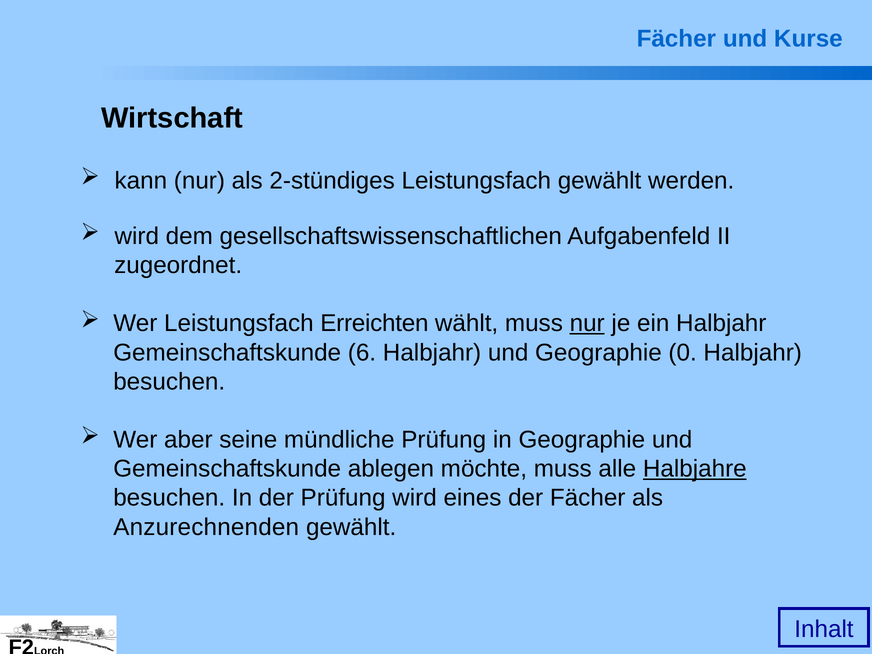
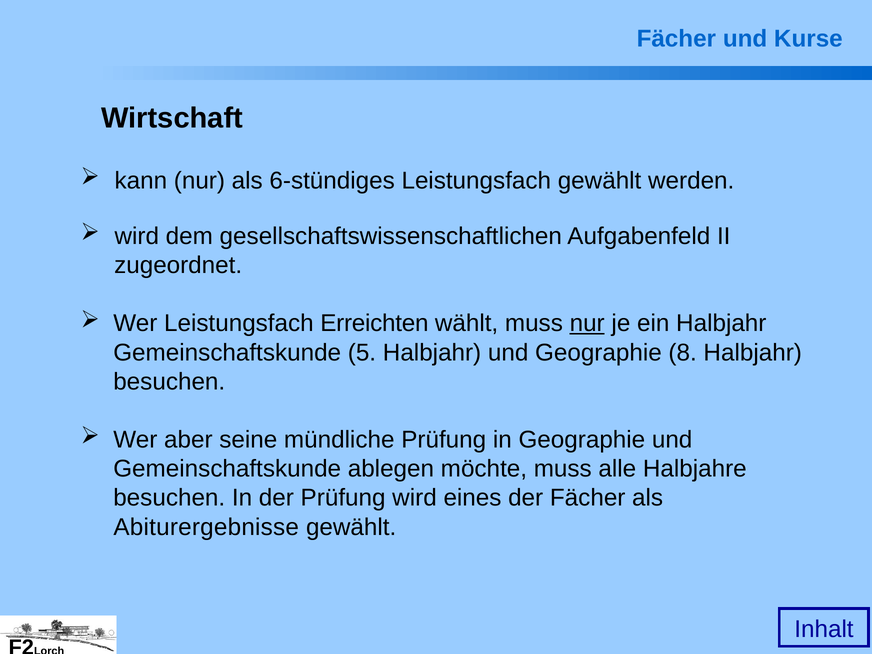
2-stündiges: 2-stündiges -> 6-stündiges (332, 181)
6: 6 -> 5 (362, 353)
0: 0 -> 8 (683, 353)
Halbjahre underline: present -> none (695, 469)
Anzurechnenden: Anzurechnenden -> Abiturergebnisse (206, 527)
